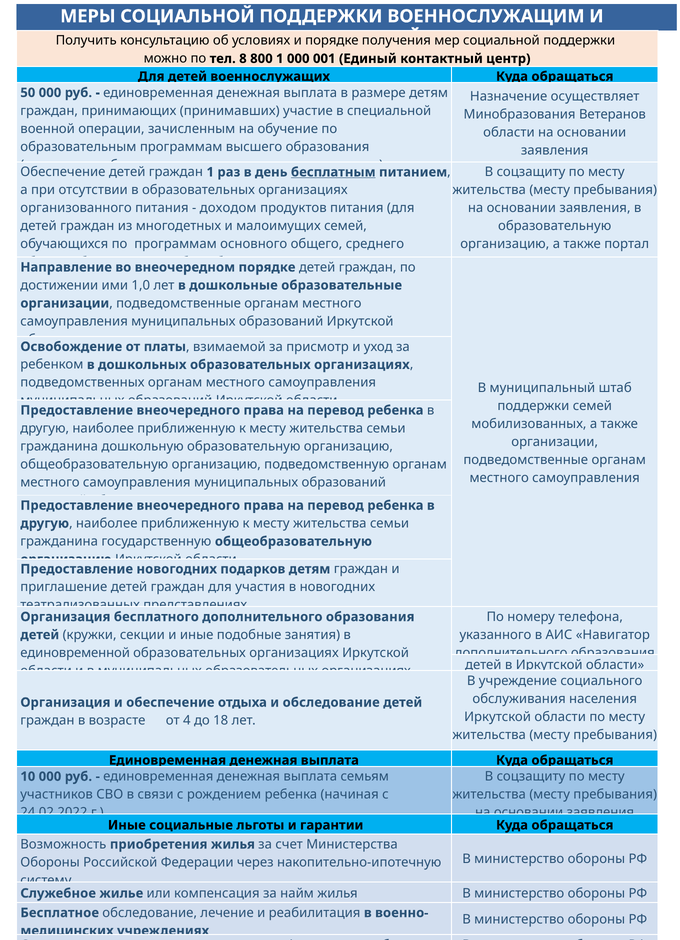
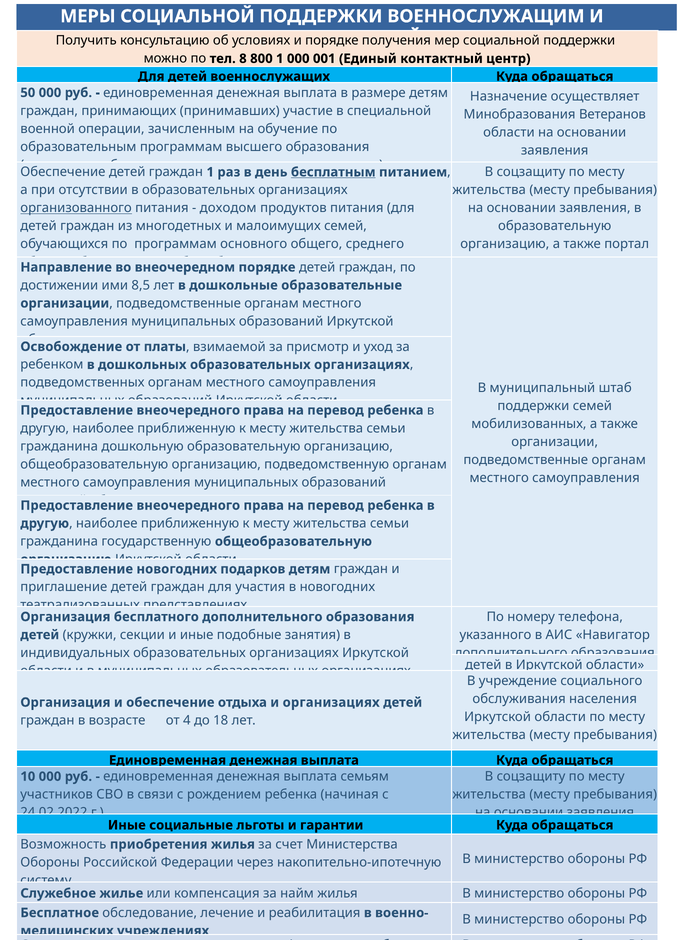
организованного underline: none -> present (76, 208)
1,0: 1,0 -> 8,5 (141, 285)
единовременной: единовременной -> индивидуальных (75, 652)
и обследование: обследование -> организациях (331, 702)
